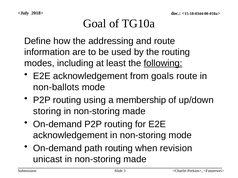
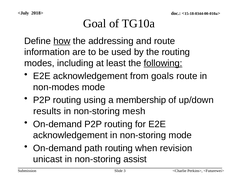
how underline: none -> present (62, 41)
non-ballots: non-ballots -> non-modes (56, 87)
storing: storing -> results (47, 112)
made: made -> mesh (134, 112)
unicast in non-storing made: made -> assist (135, 160)
